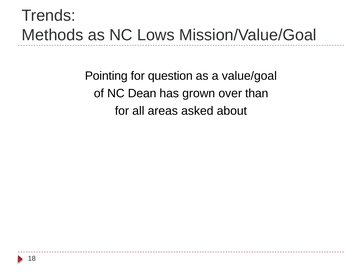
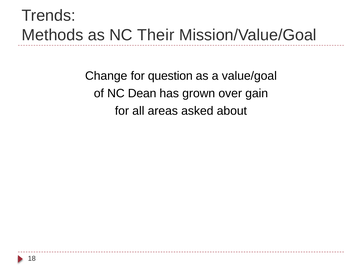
Lows: Lows -> Their (156, 35)
Pointing: Pointing -> Change (106, 76)
than: than -> gain (257, 93)
